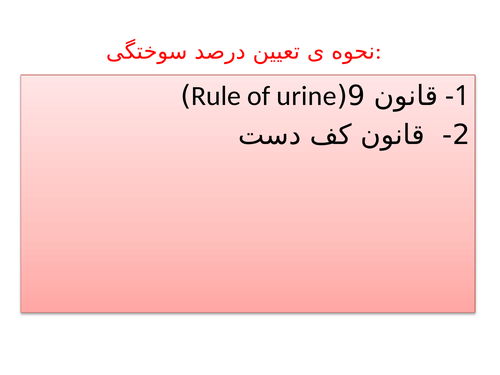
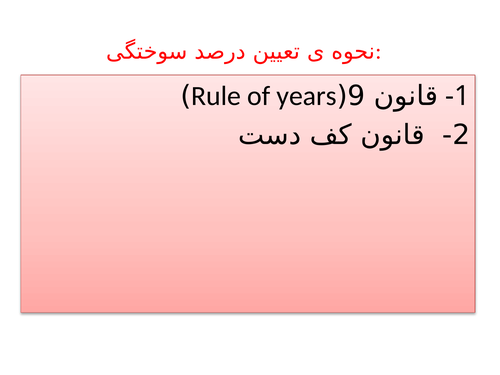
urine: urine -> years (307, 96)
